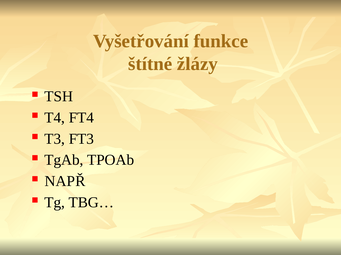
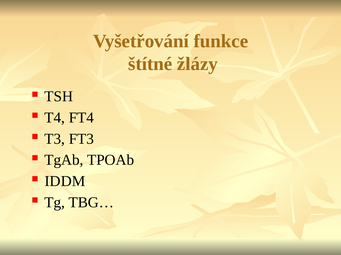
NAPŘ: NAPŘ -> IDDM (65, 182)
